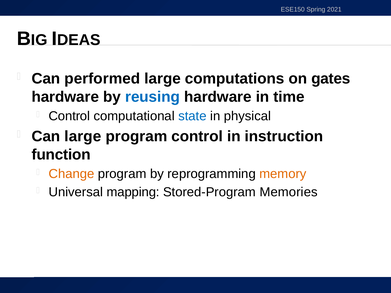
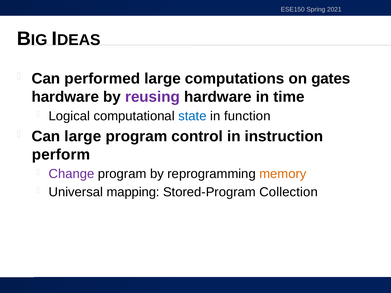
reusing colour: blue -> purple (153, 97)
Control: Control -> Logical (69, 116)
physical: physical -> function (247, 116)
function: function -> perform (61, 155)
Change colour: orange -> purple (71, 174)
Memories: Memories -> Collection (289, 192)
